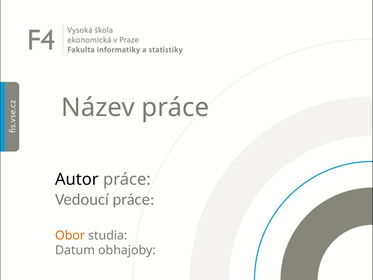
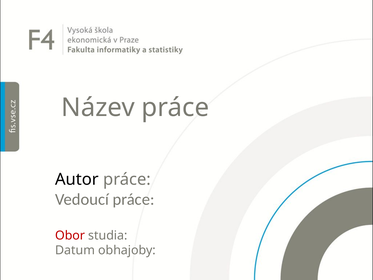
Obor colour: orange -> red (70, 235)
